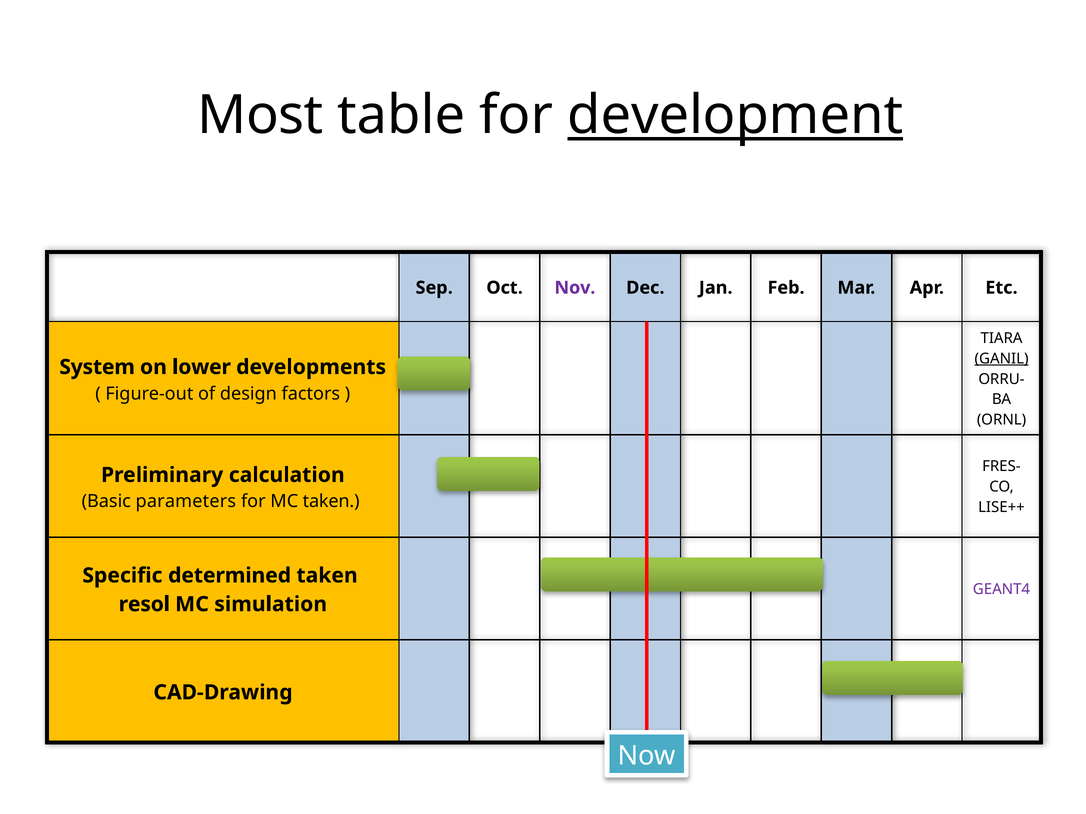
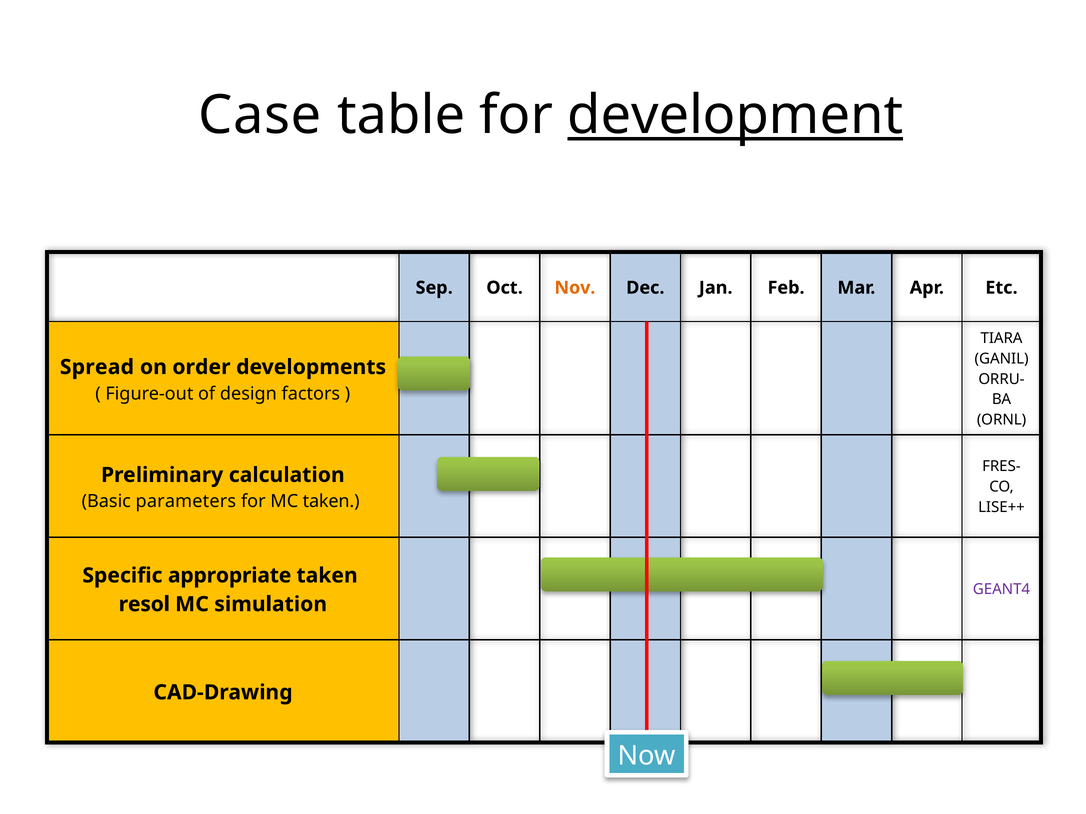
Most: Most -> Case (260, 116)
Nov colour: purple -> orange (575, 288)
GANIL underline: present -> none (1002, 359)
System: System -> Spread (97, 367)
lower: lower -> order (201, 367)
determined: determined -> appropriate (230, 576)
